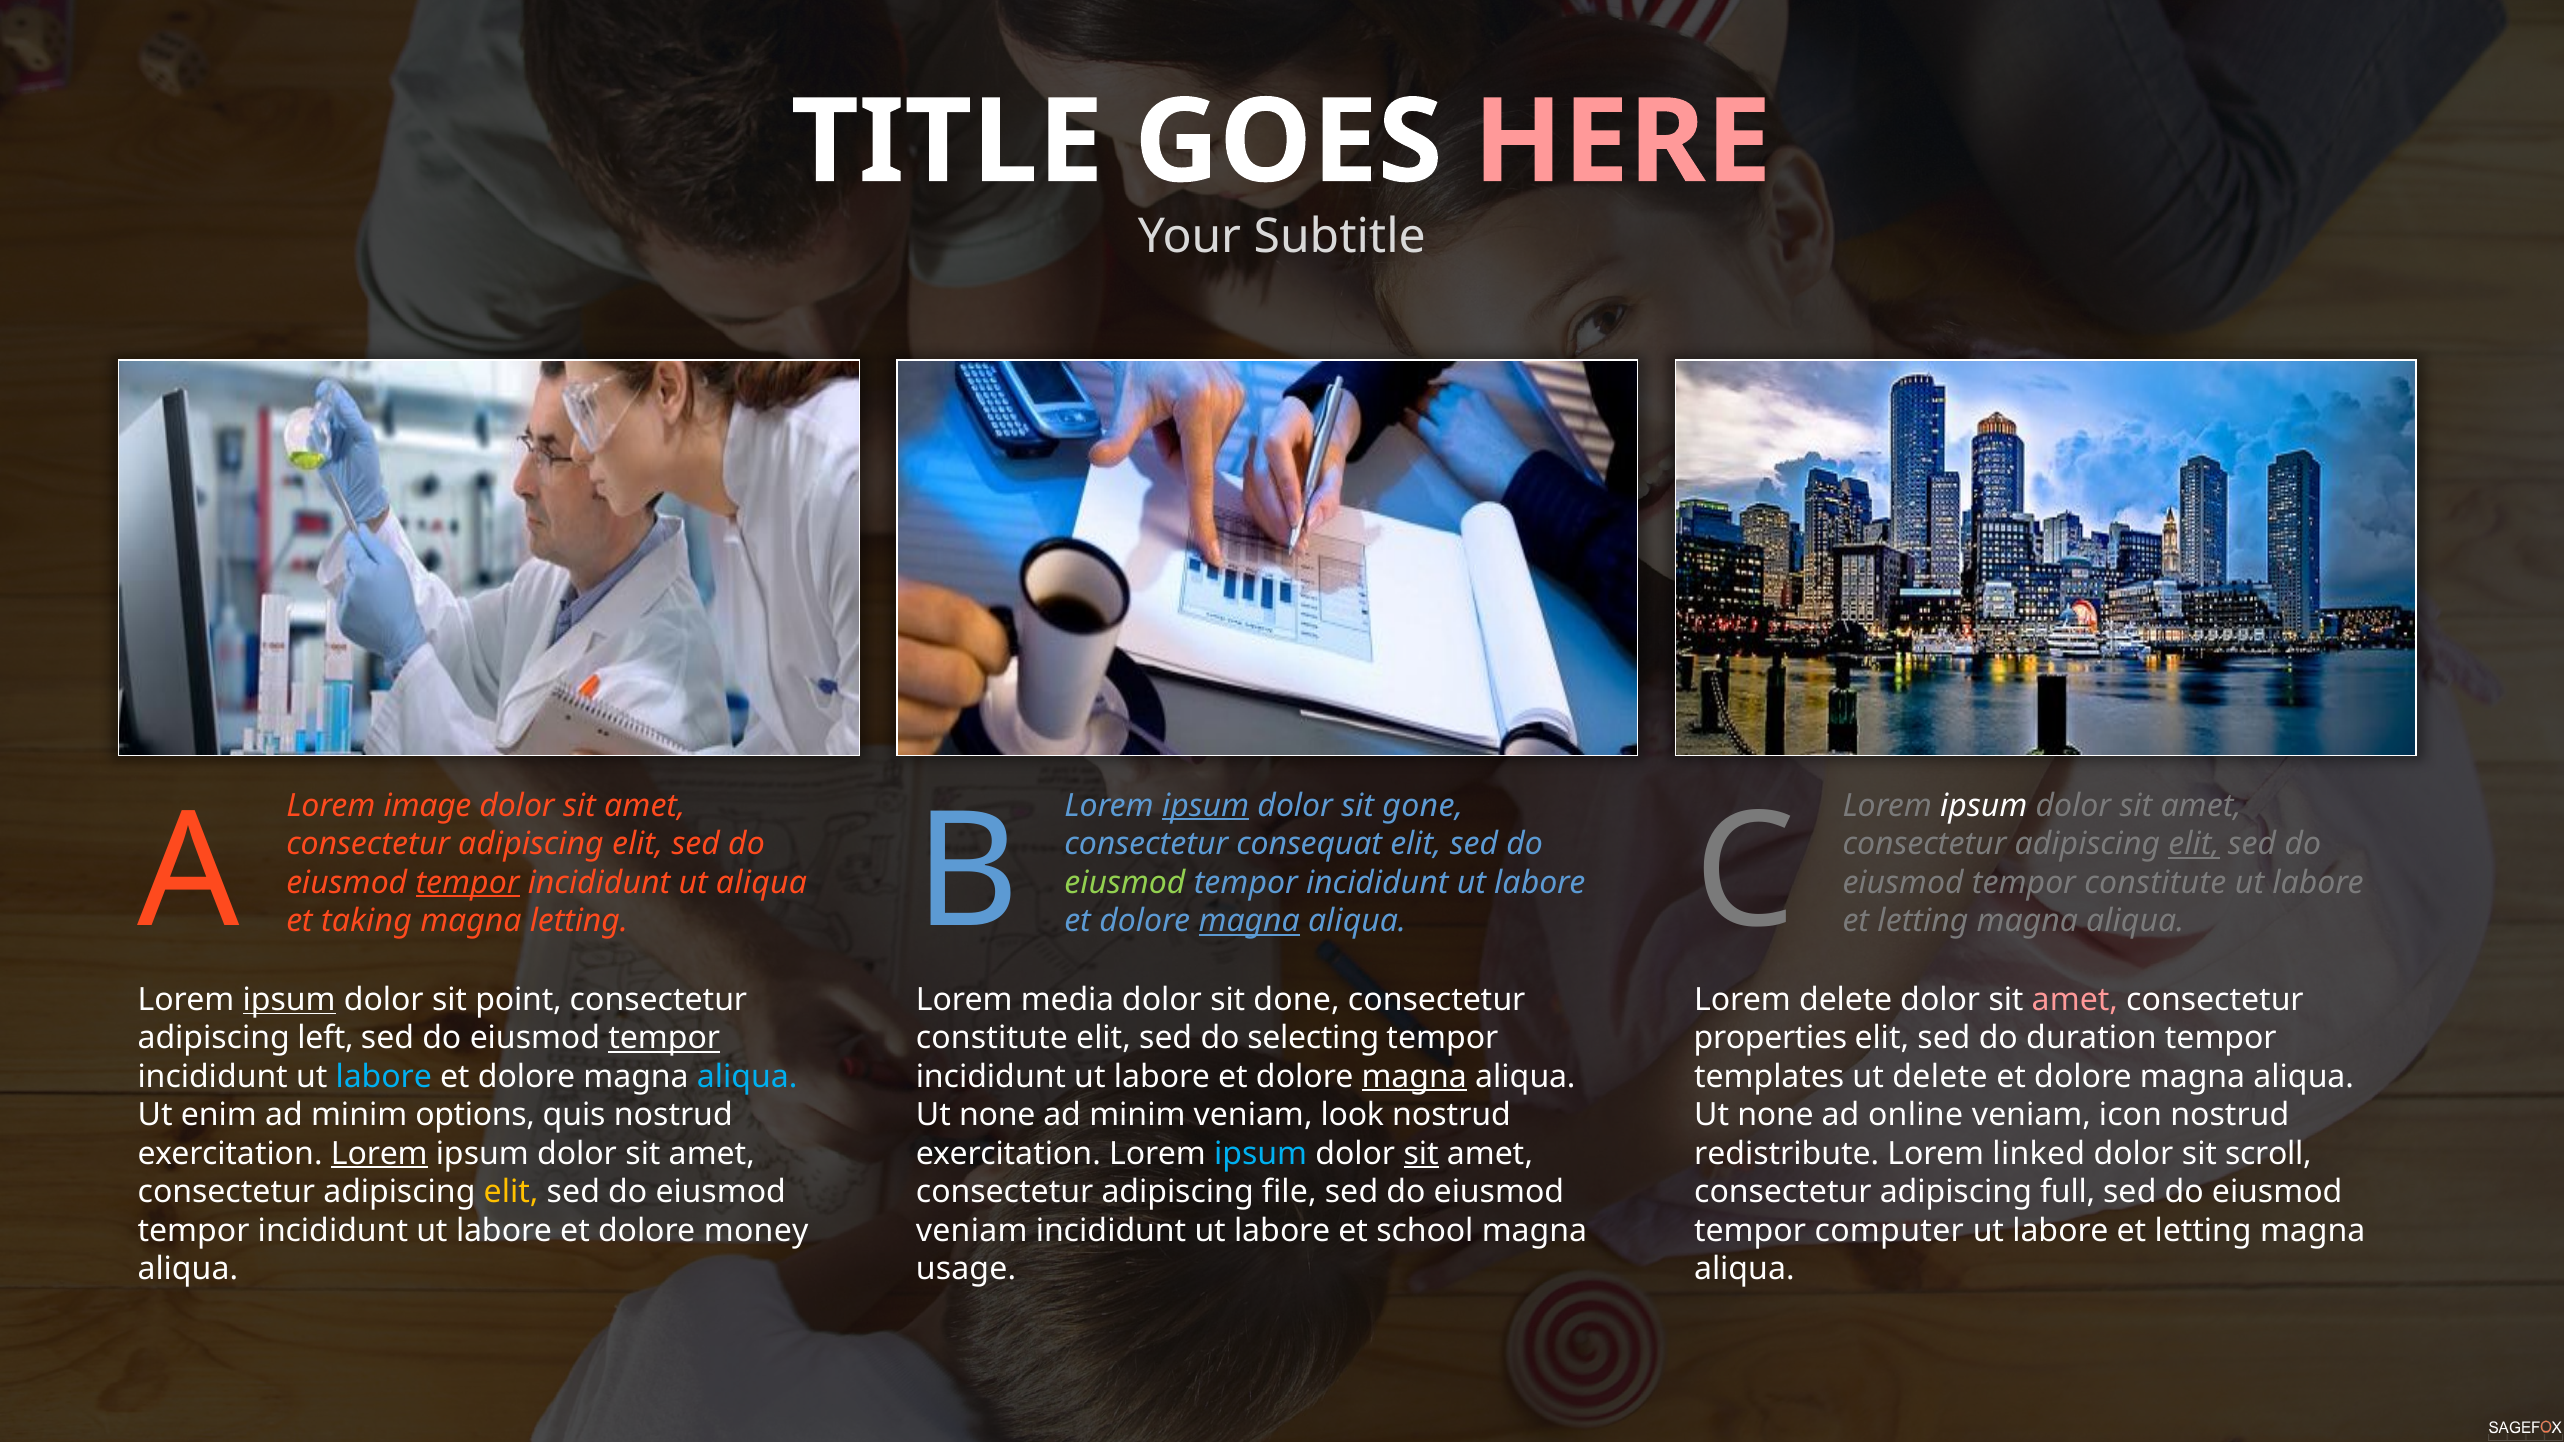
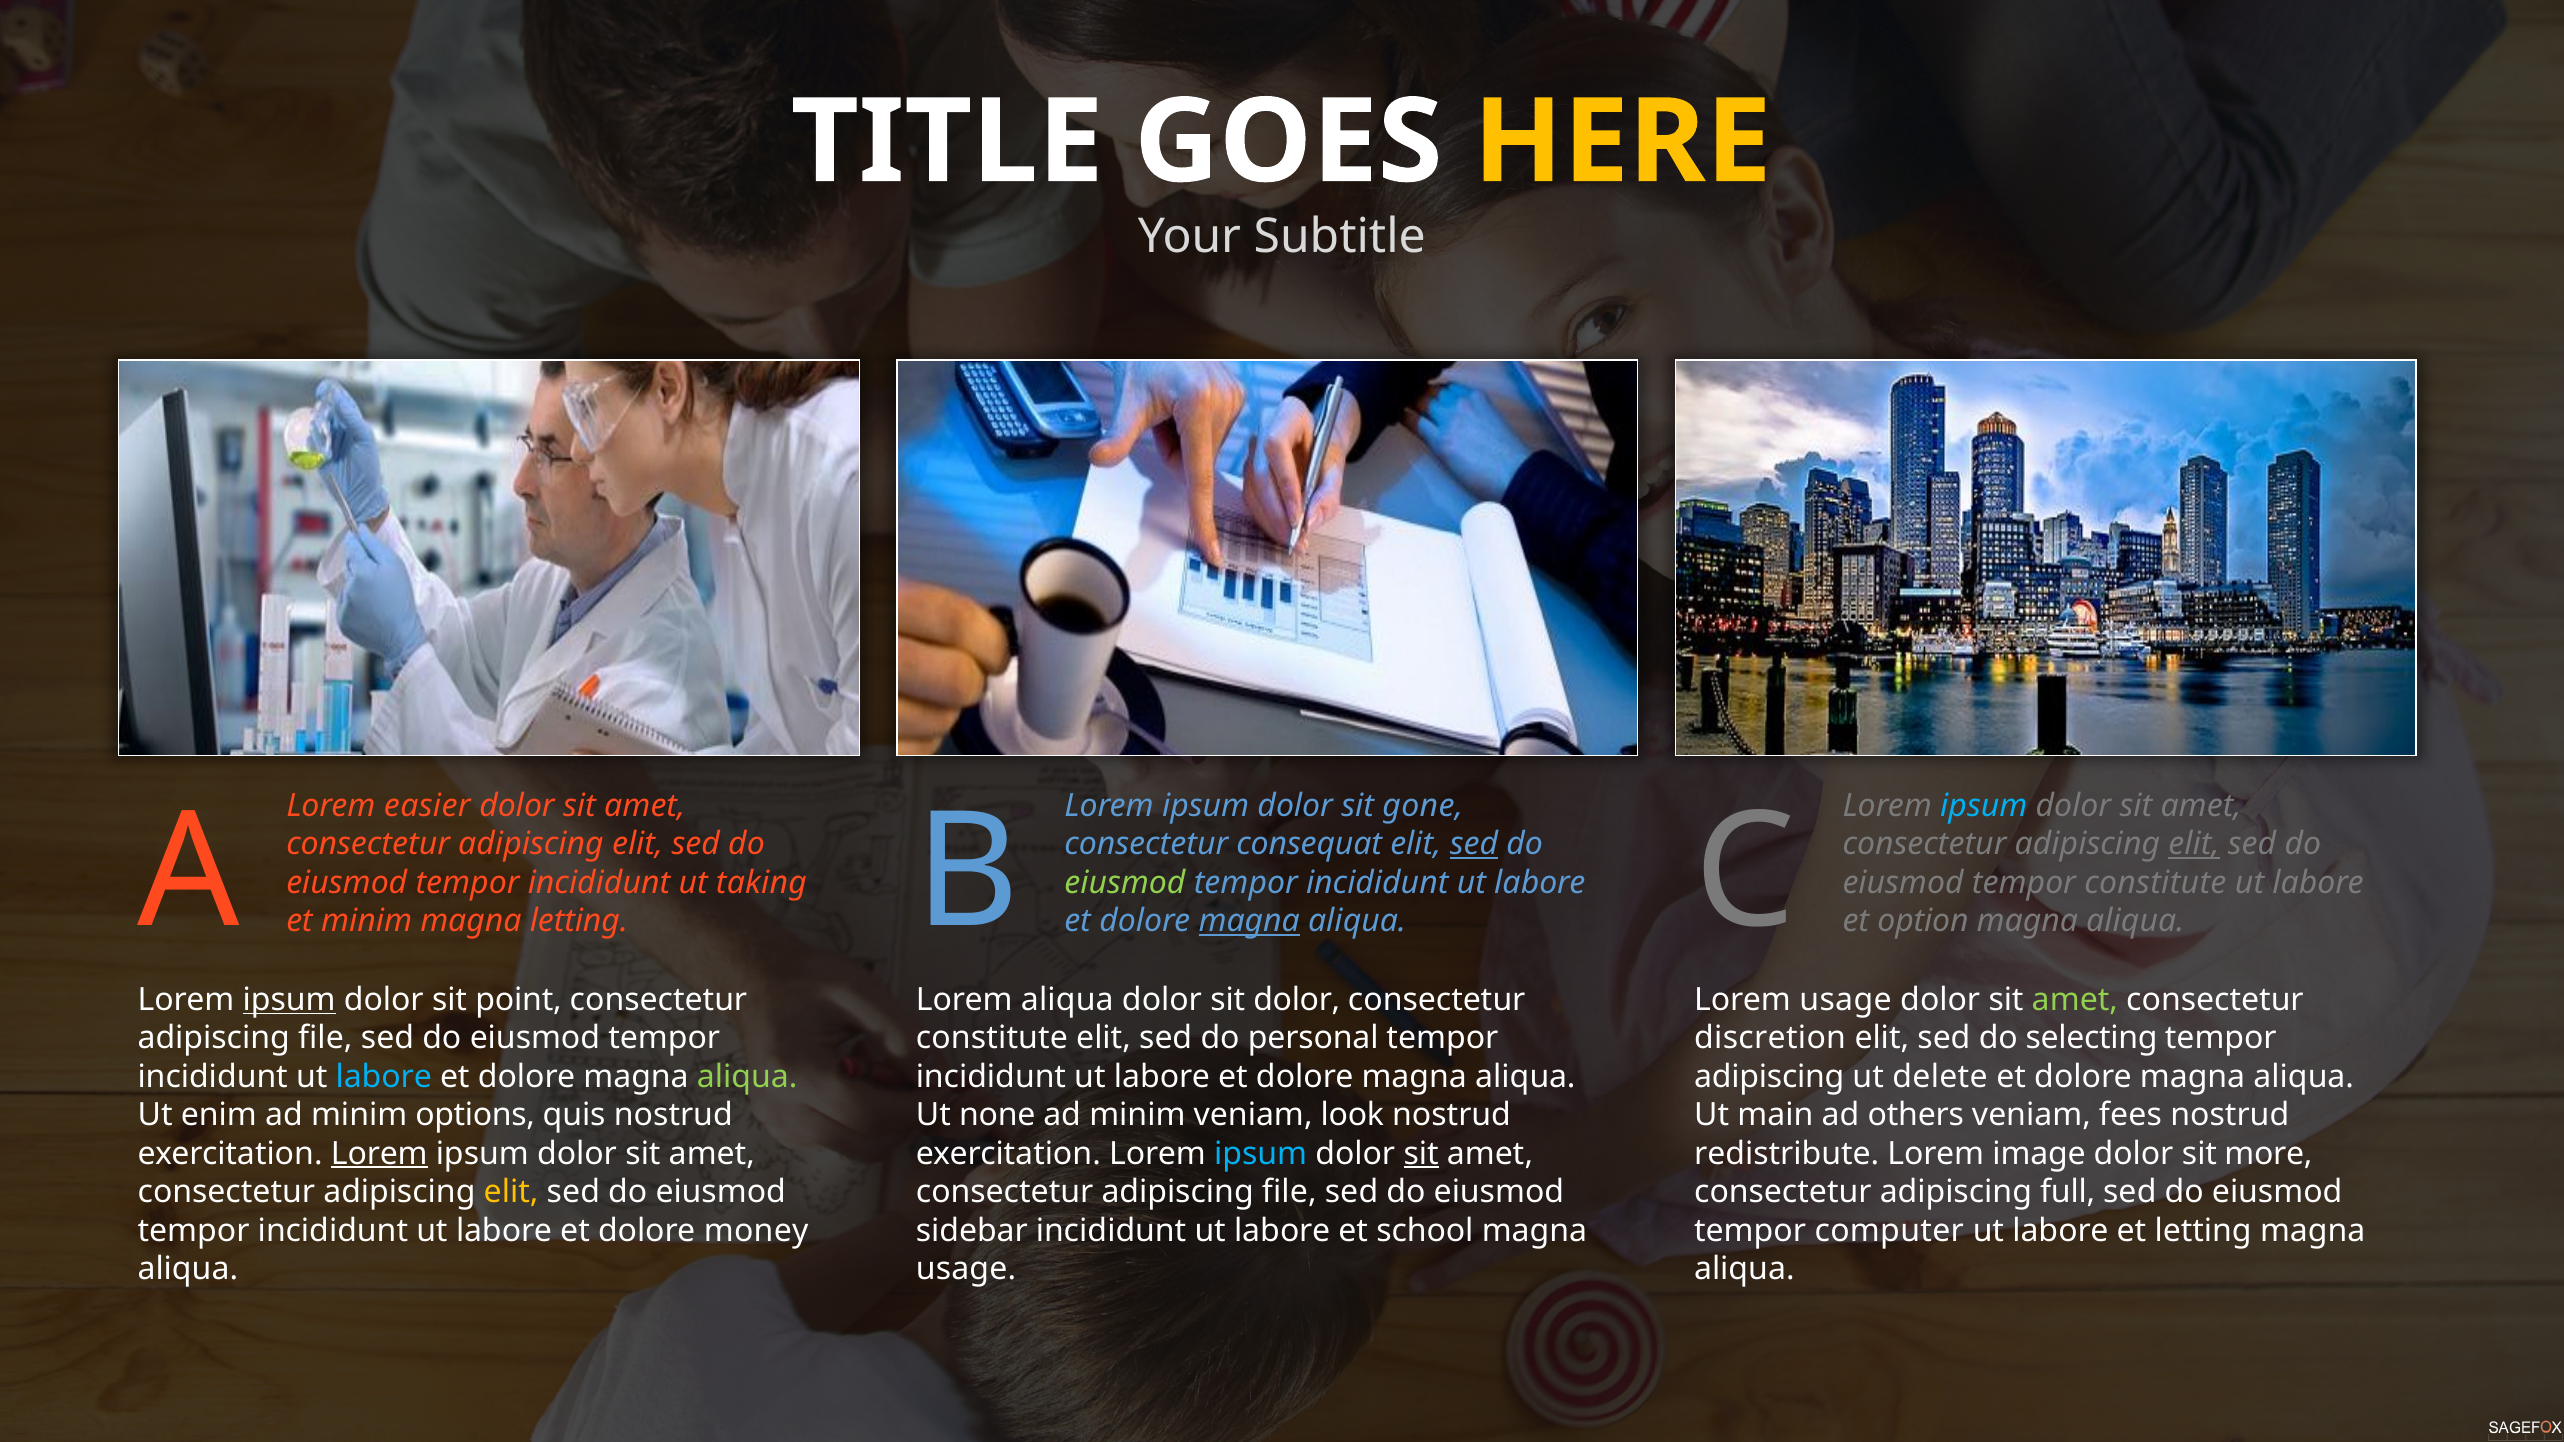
HERE colour: pink -> yellow (1622, 142)
image: image -> easier (427, 806)
ipsum underline: present -> none (1206, 806)
ipsum colour: white -> light blue (1984, 806)
sed underline: none -> present (1474, 844)
tempor underline: present -> none (468, 883)
ut aliqua: aliqua -> taking (761, 883)
et taking: taking -> minim (367, 921)
letting: letting -> option (1923, 921)
Lorem media: media -> aliqua (1067, 1000)
sit done: done -> dolor (1297, 1000)
Lorem delete: delete -> usage (1846, 1000)
amet colour: pink -> light green (2075, 1000)
left: left -> file (325, 1038)
tempor underline: present -> none (664, 1038)
selecting: selecting -> personal (1313, 1038)
properties: properties -> discretion (1770, 1038)
duration: duration -> selecting (2092, 1038)
aliqua colour: light blue -> light green (747, 1077)
magna underline: present -> none (1414, 1077)
templates: templates -> adipiscing (1769, 1077)
none: none -> main (1775, 1115)
online: online -> others (1916, 1115)
icon: icon -> fees (2130, 1115)
linked: linked -> image (2039, 1154)
scroll: scroll -> more (2268, 1154)
veniam: veniam -> sidebar (972, 1231)
